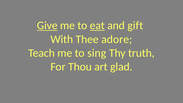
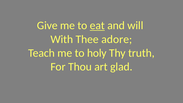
Give underline: present -> none (47, 25)
gift: gift -> will (135, 25)
sing: sing -> holy (97, 53)
